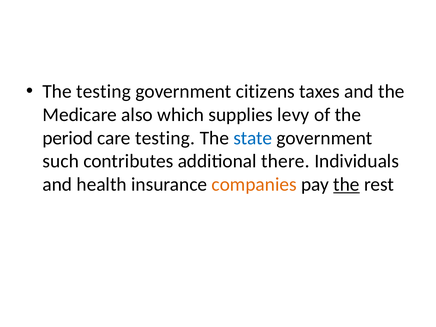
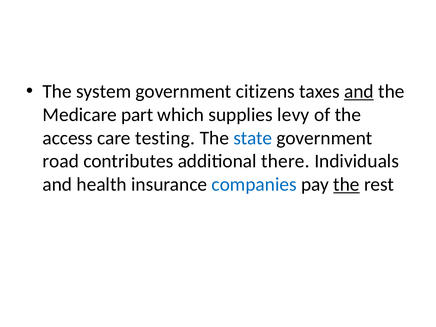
The testing: testing -> system (104, 91)
and underline: none -> present (359, 91)
also: also -> part (137, 115)
period: period -> access (68, 138)
such: such -> road (61, 161)
companies colour: orange -> blue (254, 185)
